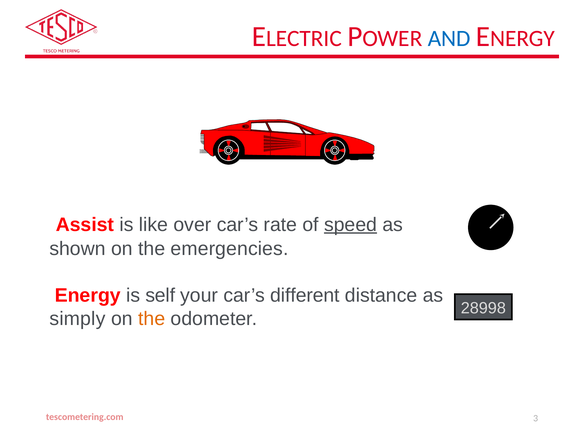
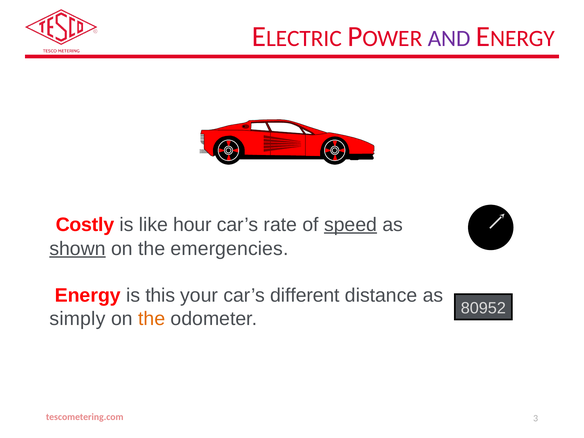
AND colour: blue -> purple (449, 39)
Assist: Assist -> Costly (85, 225)
over: over -> hour (192, 225)
shown underline: none -> present (78, 249)
self: self -> this (160, 295)
28998: 28998 -> 80952 (483, 308)
